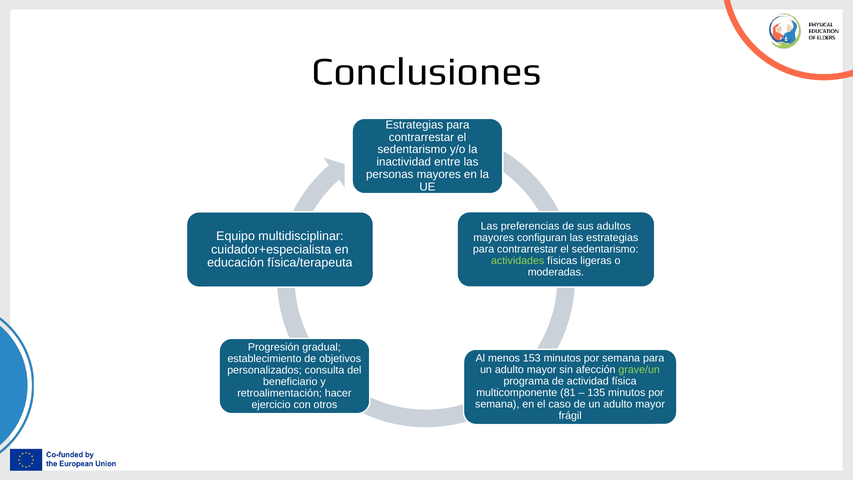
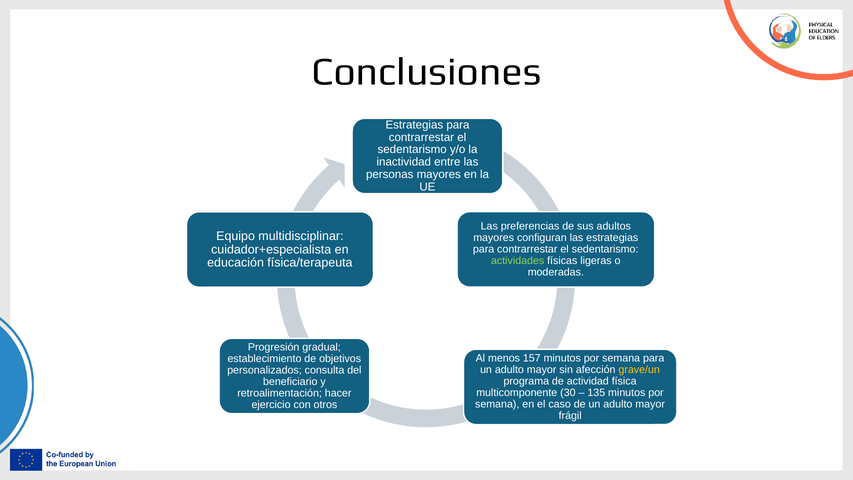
153: 153 -> 157 (532, 358)
grave/un colour: light green -> yellow (639, 369)
81: 81 -> 30 (568, 392)
